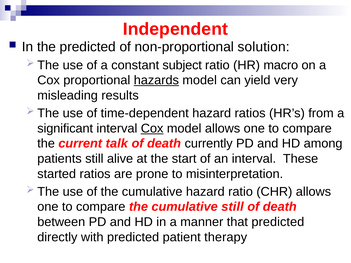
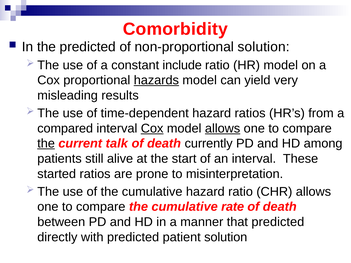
Independent: Independent -> Comorbidity (175, 29)
subject: subject -> include (182, 65)
HR macro: macro -> model (281, 65)
significant: significant -> compared (65, 128)
allows underline: none -> present (223, 128)
the underline: none -> present (46, 144)
cumulative still: still -> rate (233, 207)
patient therapy: therapy -> solution (226, 237)
